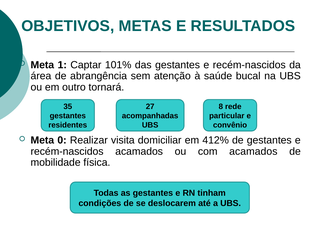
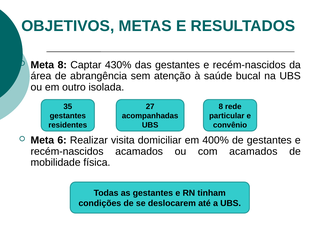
Meta 1: 1 -> 8 (62, 65)
101%: 101% -> 430% (118, 65)
tornará: tornará -> isolada (106, 87)
0: 0 -> 6 (62, 140)
412%: 412% -> 400% (216, 140)
